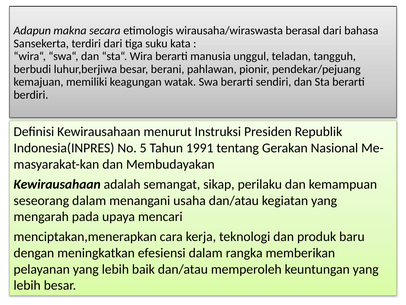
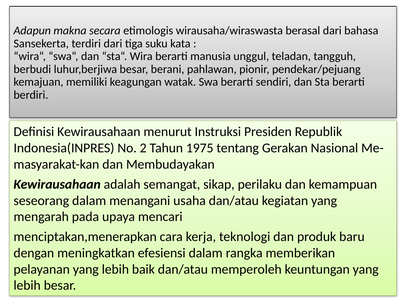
5: 5 -> 2 (143, 148)
1991: 1991 -> 1975 (200, 148)
